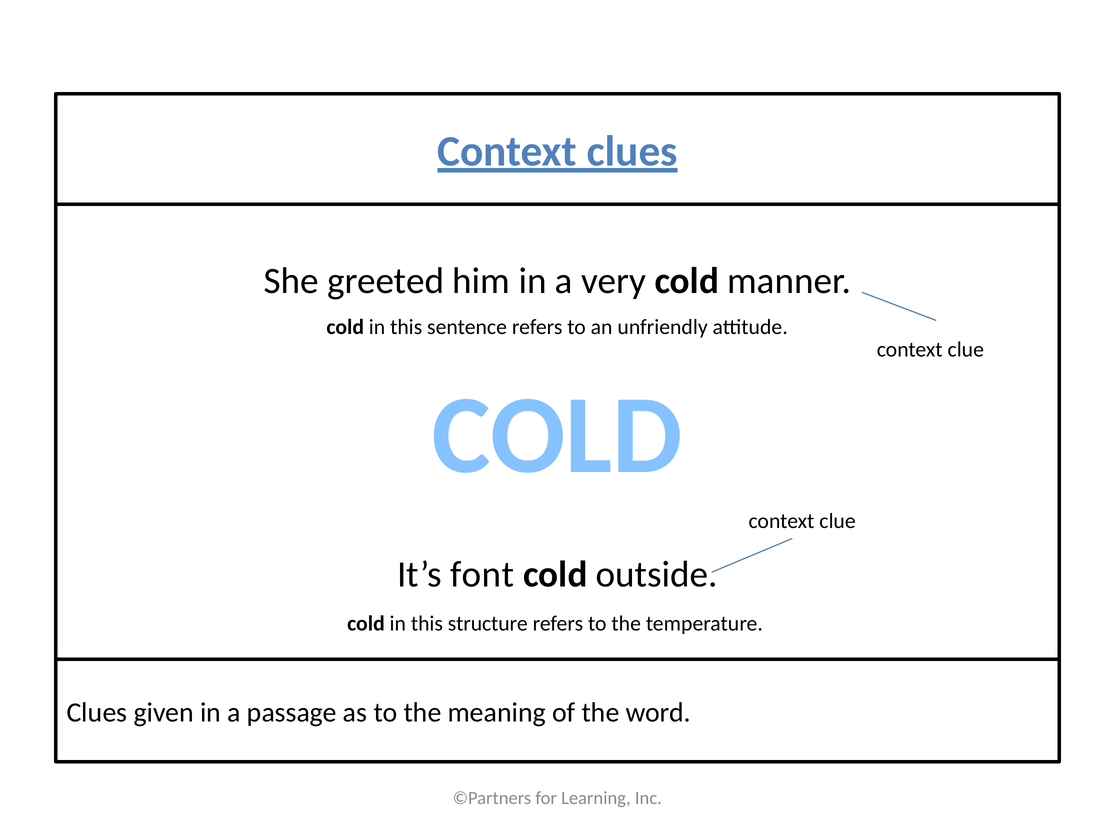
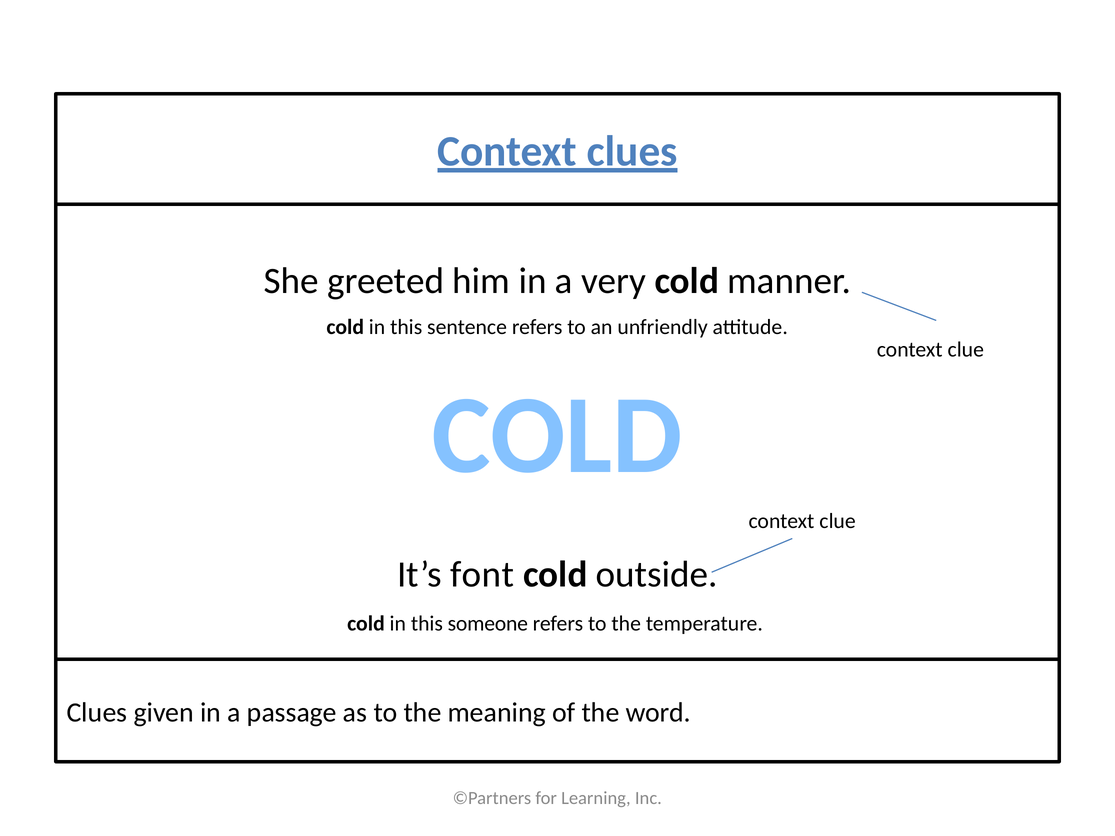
structure: structure -> someone (488, 624)
